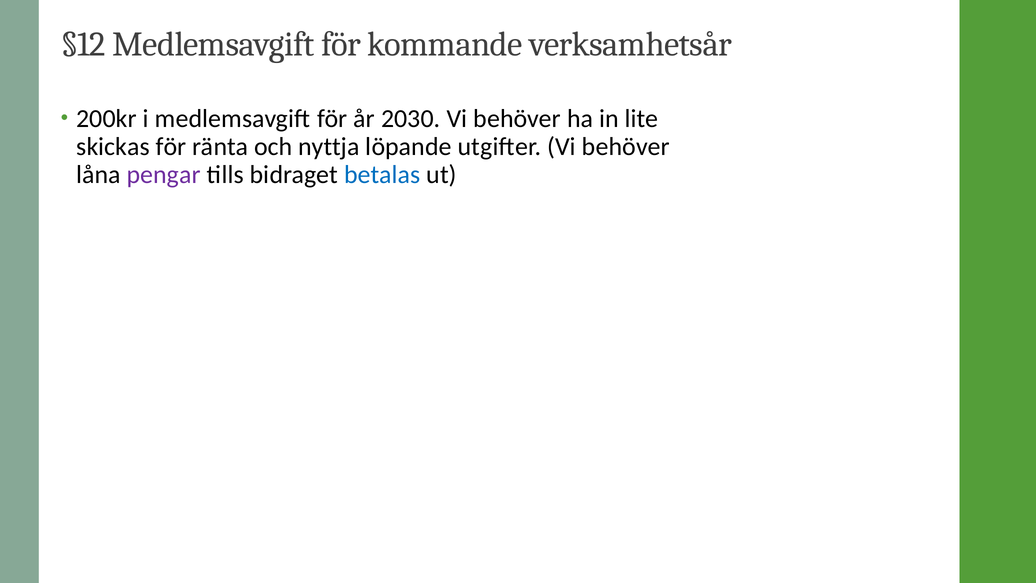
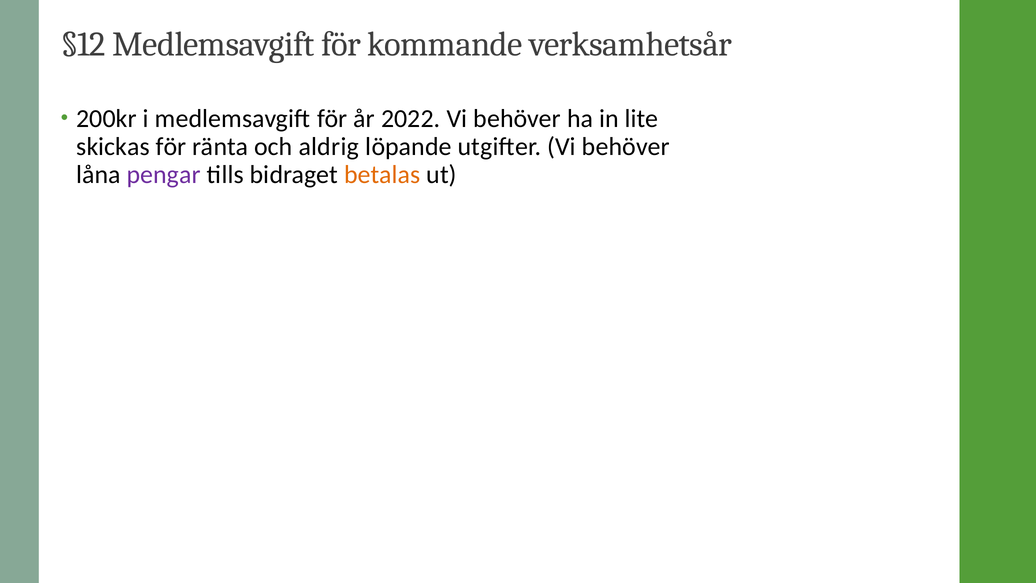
2030: 2030 -> 2022 (411, 119)
nyttja: nyttja -> aldrig (329, 147)
betalas colour: blue -> orange (382, 175)
